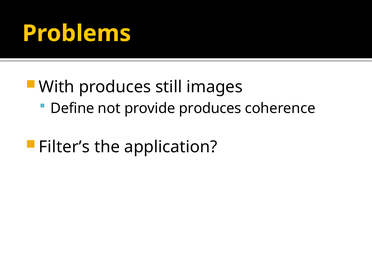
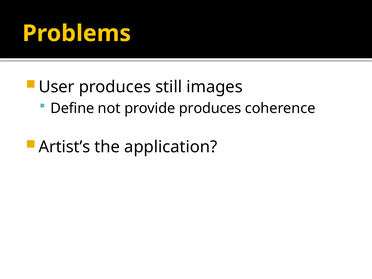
With: With -> User (57, 87)
Filter’s: Filter’s -> Artist’s (64, 147)
